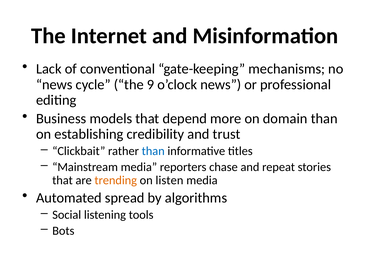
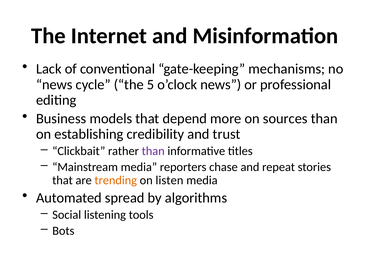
9: 9 -> 5 (151, 84)
domain: domain -> sources (285, 118)
than colour: blue -> purple (153, 151)
